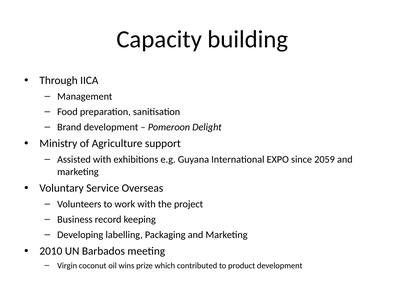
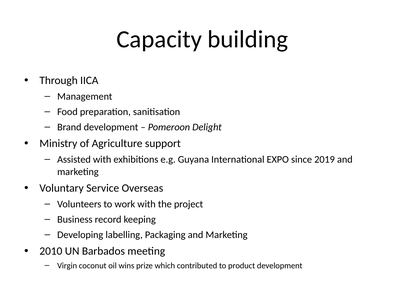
2059: 2059 -> 2019 (325, 159)
